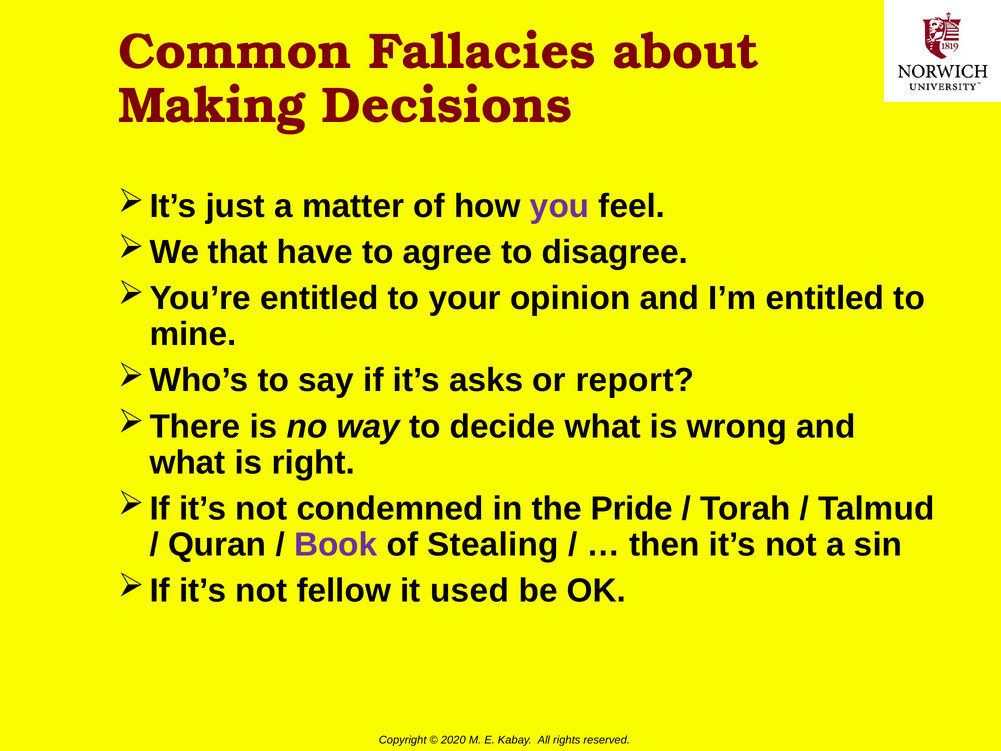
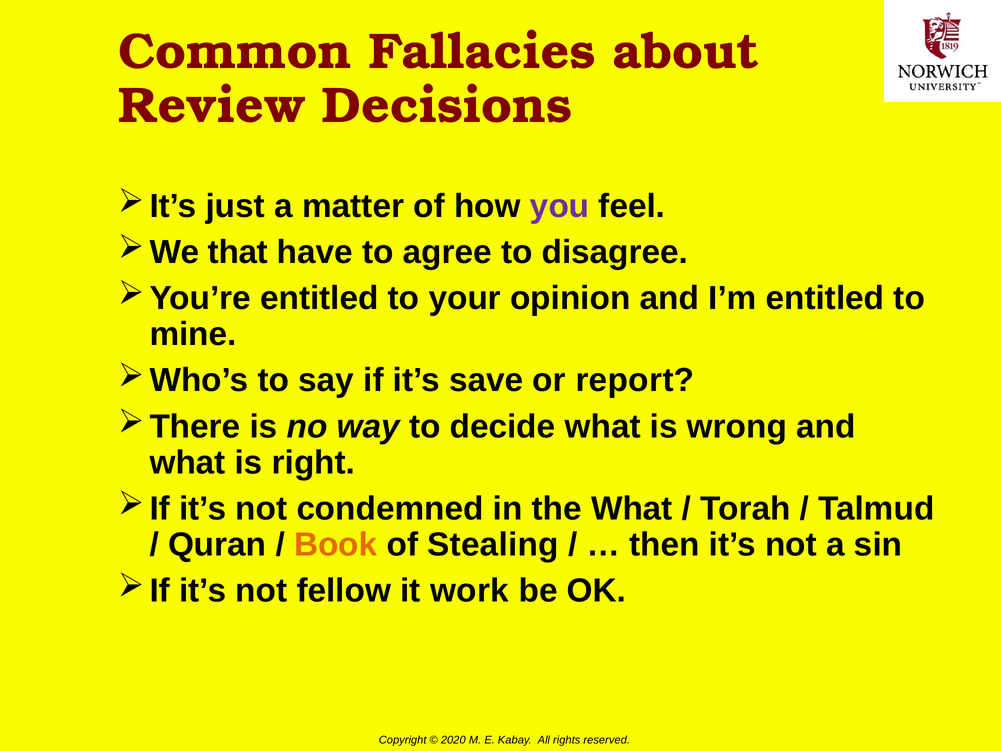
Making: Making -> Review (212, 106)
asks: asks -> save (486, 380)
the Pride: Pride -> What (632, 508)
Book colour: purple -> orange (336, 544)
used: used -> work (469, 590)
